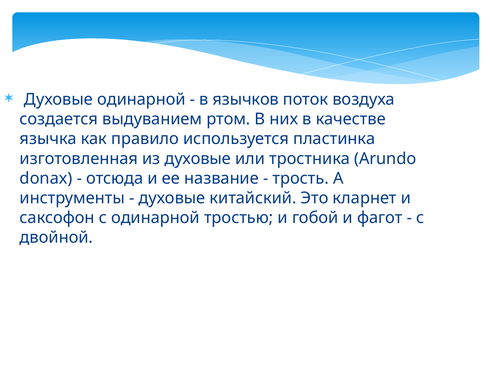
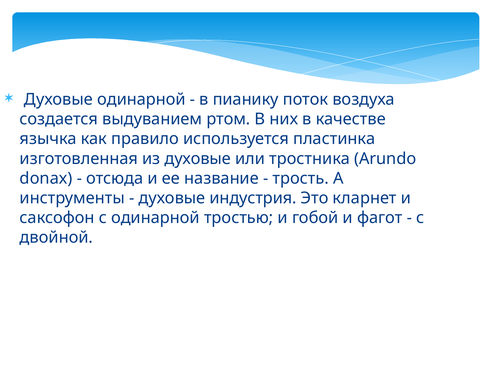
язычков: язычков -> пианику (246, 99)
китайский: китайский -> индустрия (253, 198)
